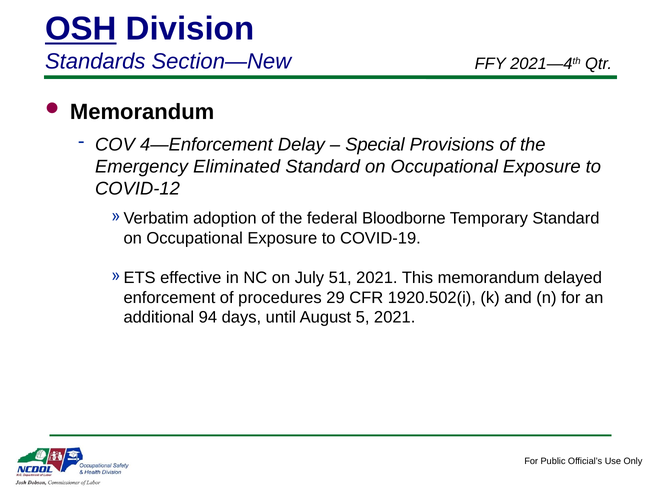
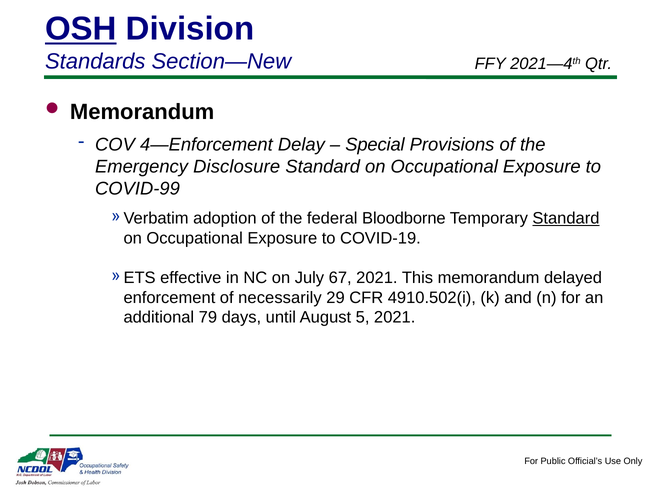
Eliminated: Eliminated -> Disclosure (237, 167)
COVID-12: COVID-12 -> COVID-99 (137, 189)
Standard underline: none -> present (566, 218)
51: 51 -> 67 (340, 278)
procedures: procedures -> necessarily (280, 297)
1920.502(i: 1920.502(i -> 4910.502(i (432, 297)
94: 94 -> 79 (208, 317)
